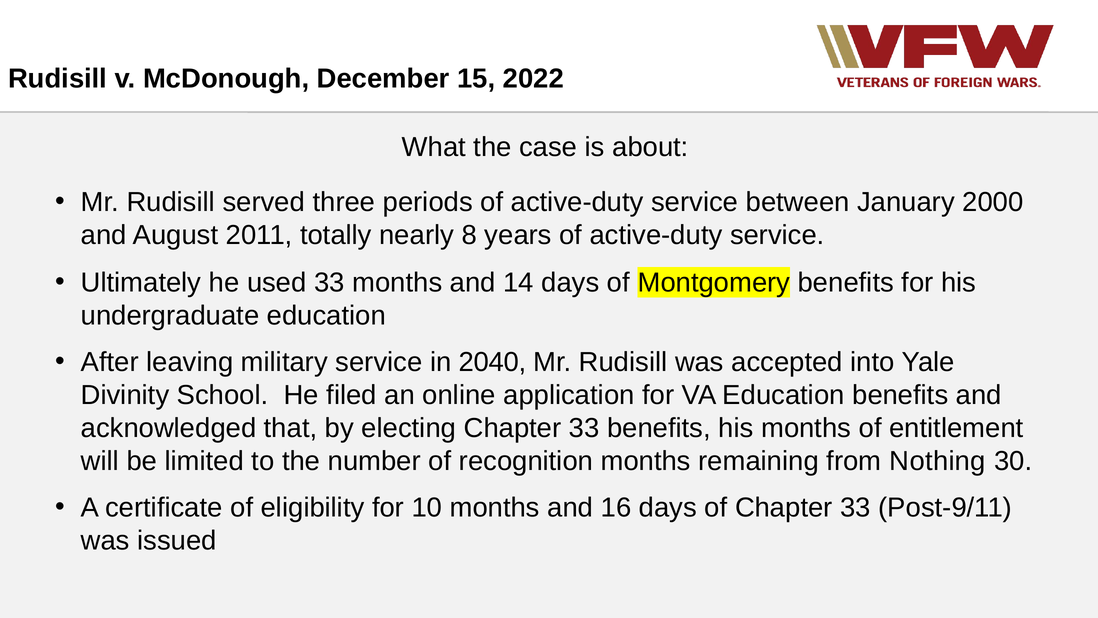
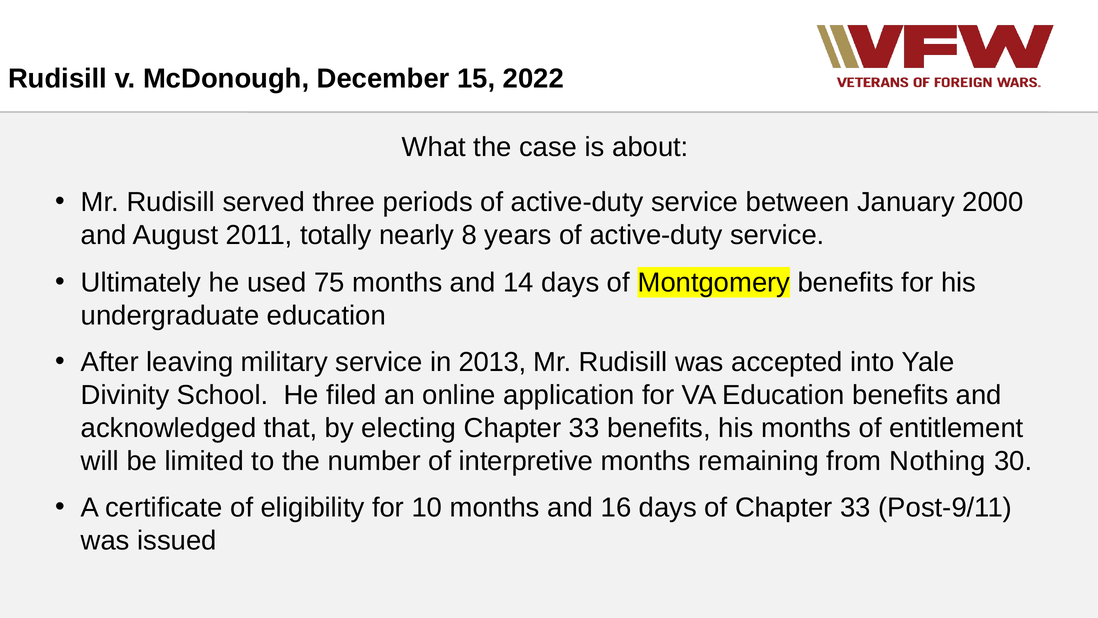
used 33: 33 -> 75 (329, 282)
2040: 2040 -> 2013 (492, 362)
recognition: recognition -> interpretive (526, 461)
